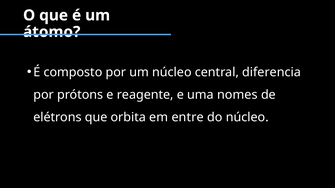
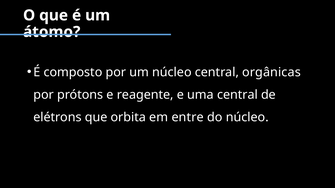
diferencia: diferencia -> orgânicas (271, 72)
uma nomes: nomes -> central (237, 95)
